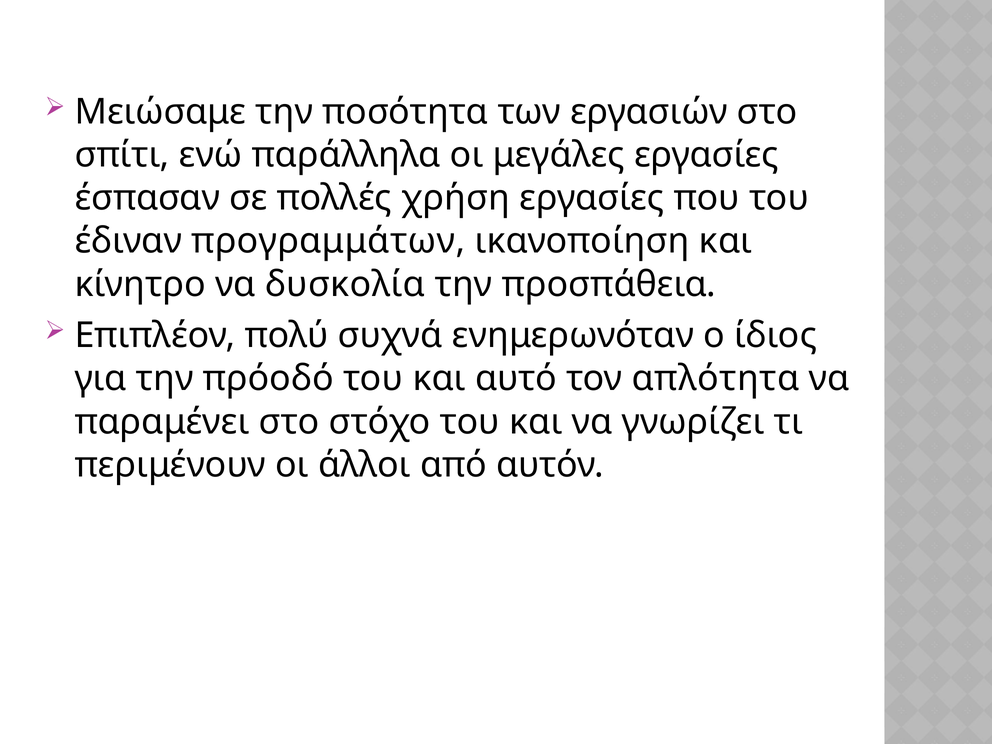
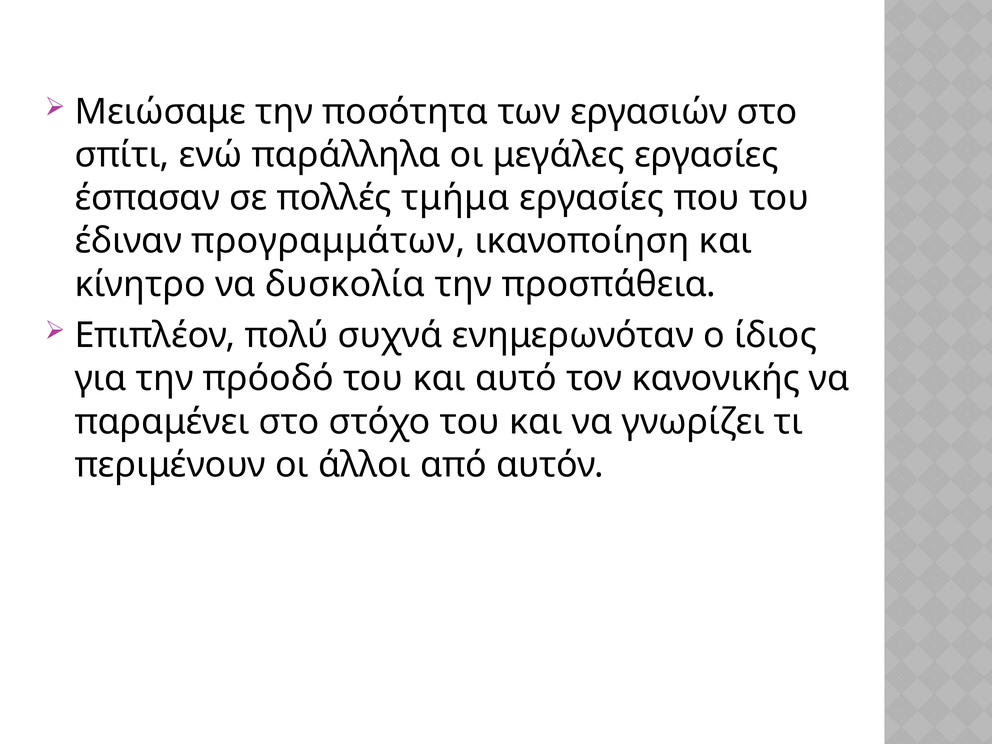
χρήση: χρήση -> τμήμα (455, 198)
απλότητα: απλότητα -> κανονικής (716, 379)
